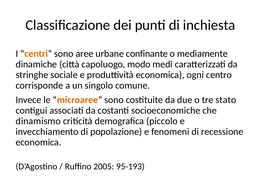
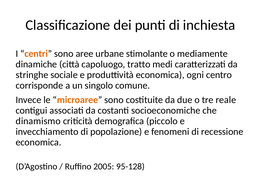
confinante: confinante -> stimolante (147, 54)
modo: modo -> tratto (139, 64)
stato: stato -> reale (226, 100)
95-193: 95-193 -> 95-128 (130, 166)
